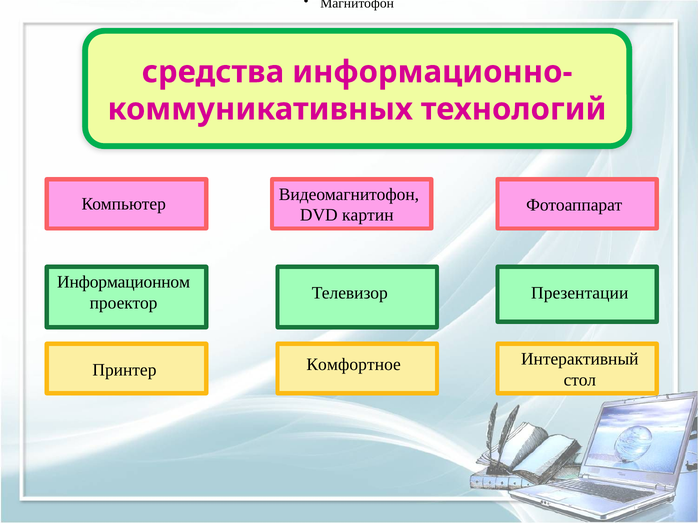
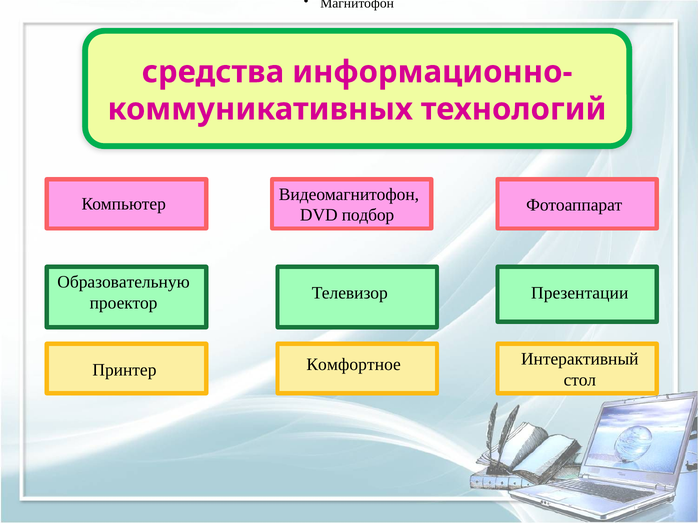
картин: картин -> подбор (368, 215)
Информационном: Информационном -> Образовательную (124, 282)
